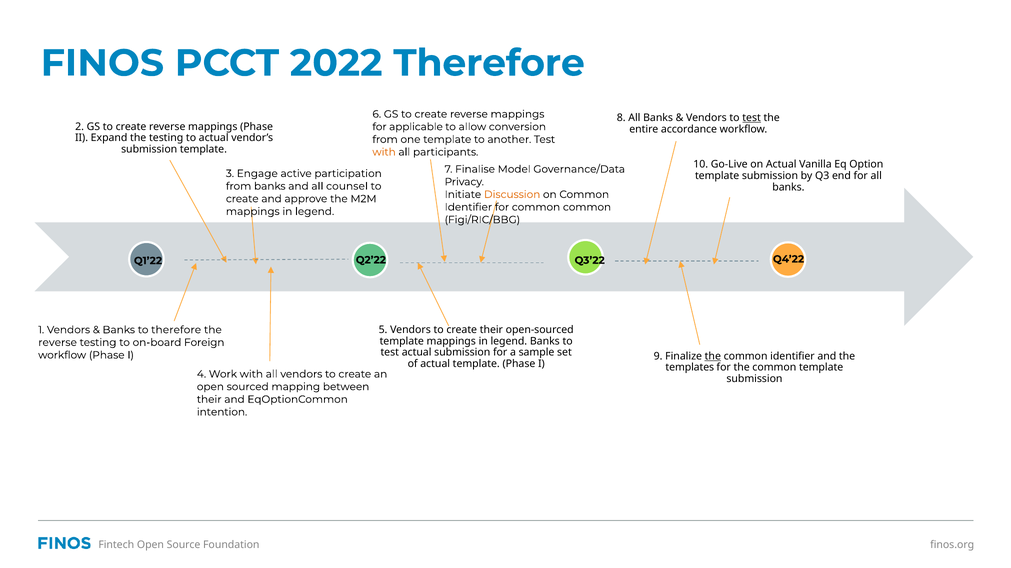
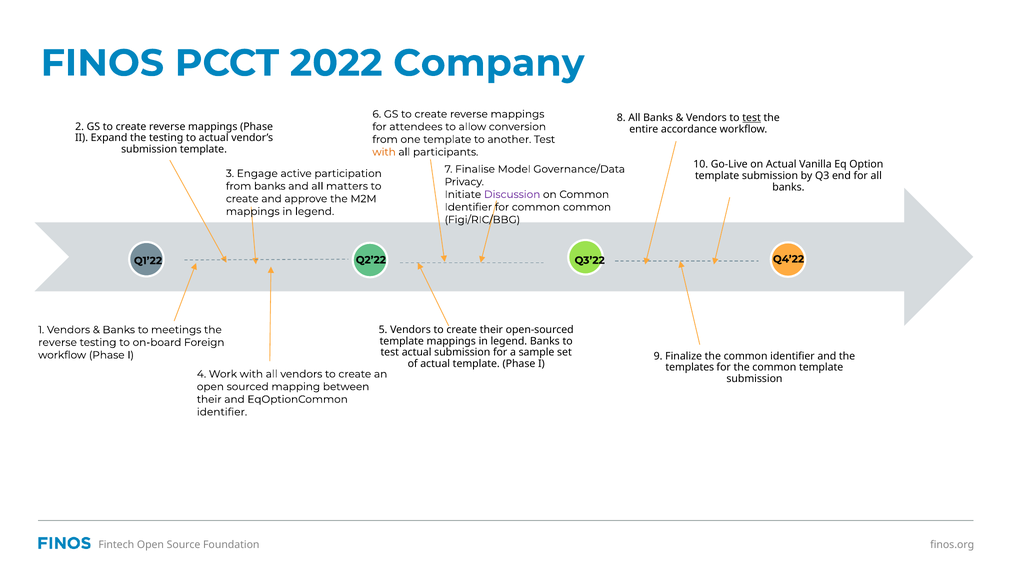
2022 Therefore: Therefore -> Company (489, 63)
applicable: applicable -> attendees (416, 127)
counsel: counsel -> matters (347, 186)
Discussion colour: orange -> purple (512, 195)
to therefore: therefore -> meetings (176, 330)
the underline: present -> none (713, 357)
intention: intention -> identifier (222, 412)
